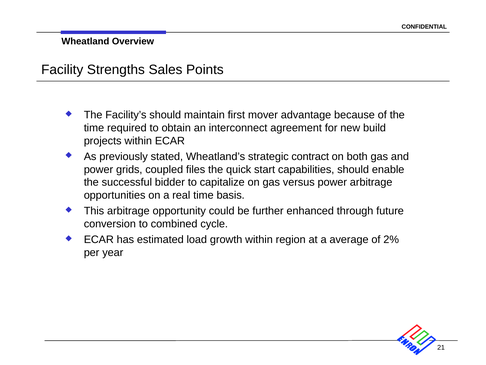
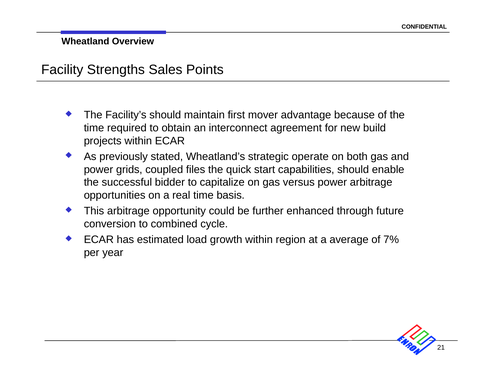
contract: contract -> operate (310, 156)
2%: 2% -> 7% (391, 239)
